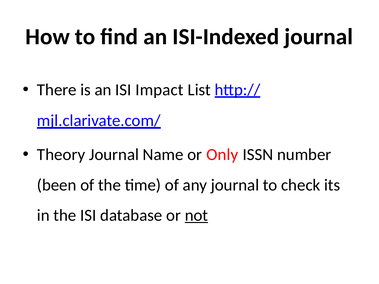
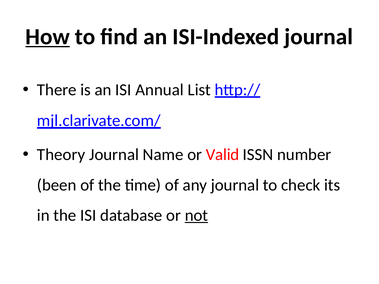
How underline: none -> present (48, 37)
Impact: Impact -> Annual (160, 90)
Only: Only -> Valid (223, 155)
